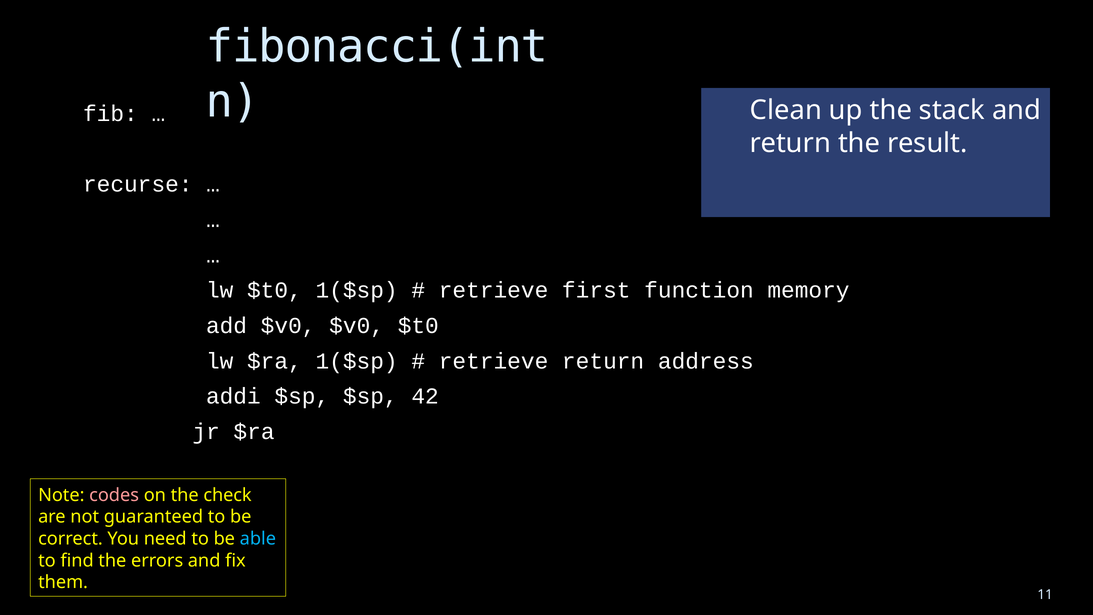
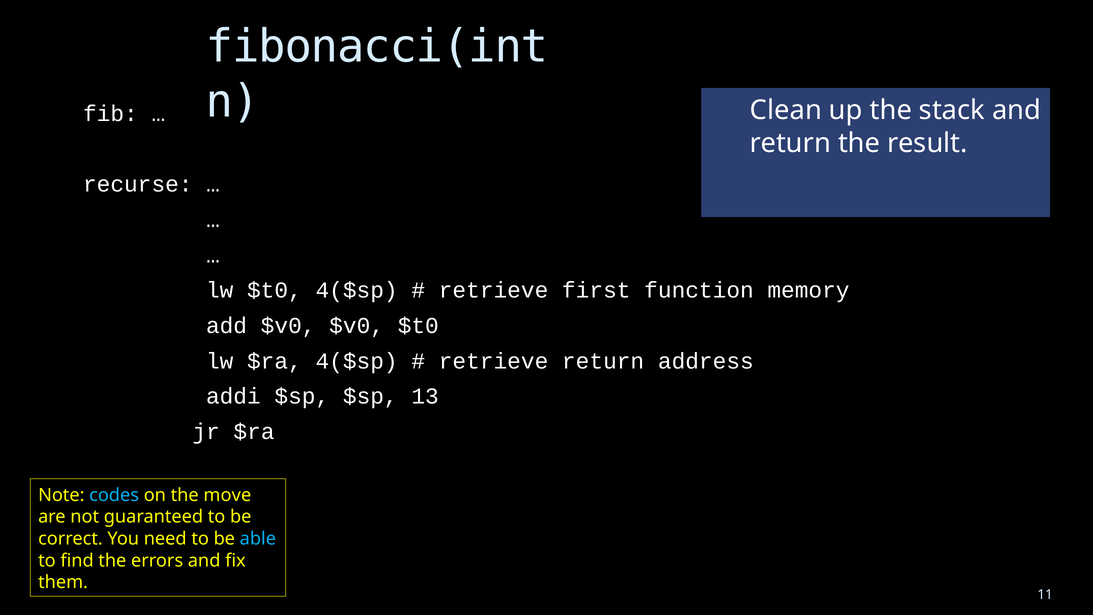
$t0 1($sp: 1($sp -> 4($sp (357, 290)
$ra 1($sp: 1($sp -> 4($sp (357, 361)
42: 42 -> 13 (425, 396)
codes colour: pink -> light blue (114, 495)
check: check -> move (227, 495)
